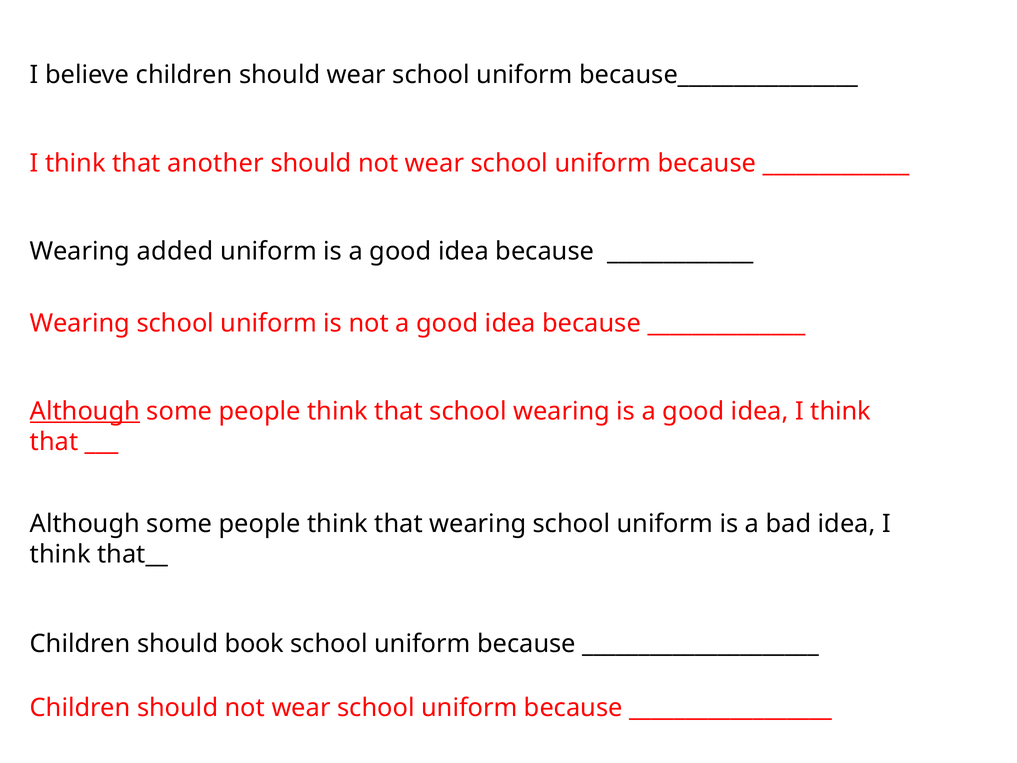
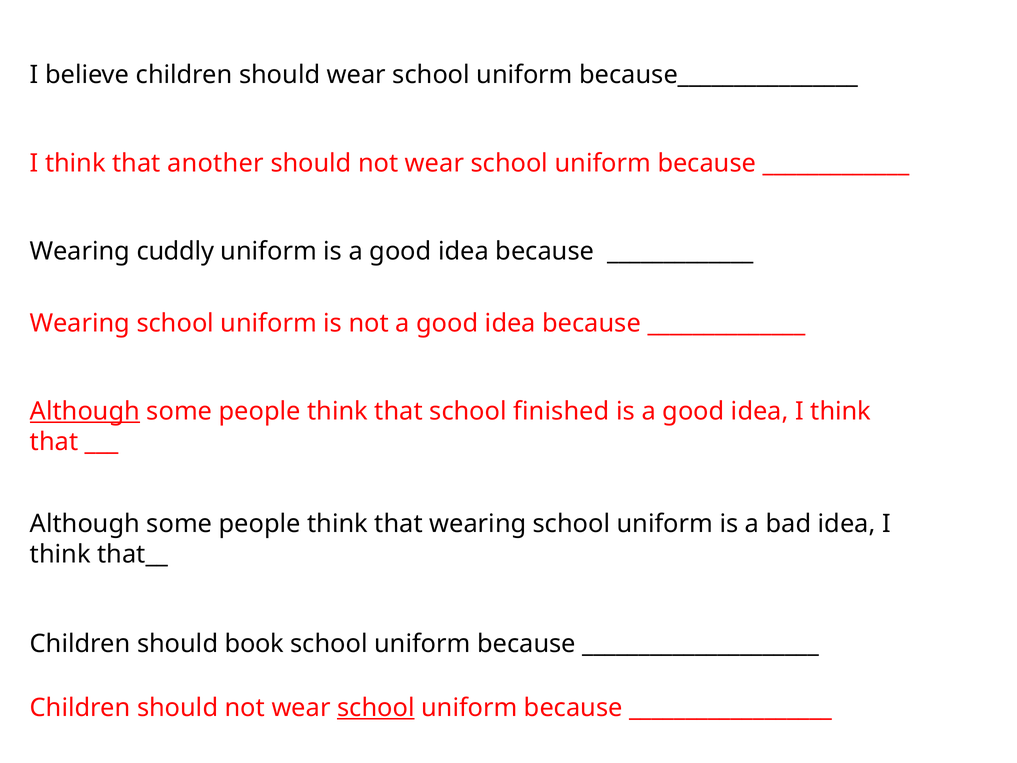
added: added -> cuddly (175, 251)
school wearing: wearing -> finished (561, 411)
school underline: none -> present (376, 708)
